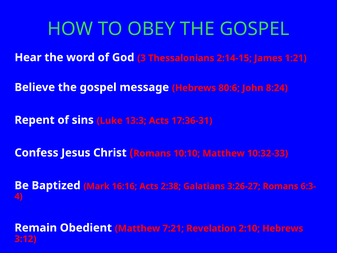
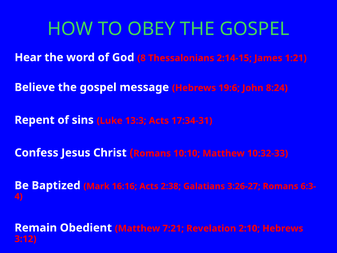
3: 3 -> 8 (141, 58)
80:6: 80:6 -> 19:6 (229, 88)
17:36-31: 17:36-31 -> 17:34-31 (192, 121)
